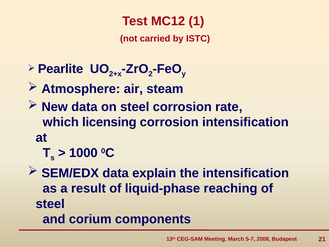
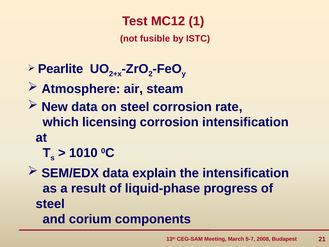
carried: carried -> fusible (155, 38)
1000: 1000 -> 1010 (83, 153)
reaching: reaching -> progress (231, 188)
